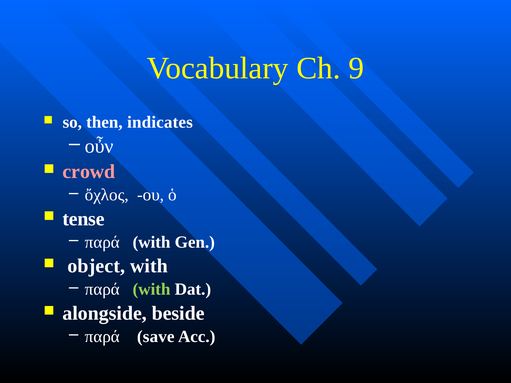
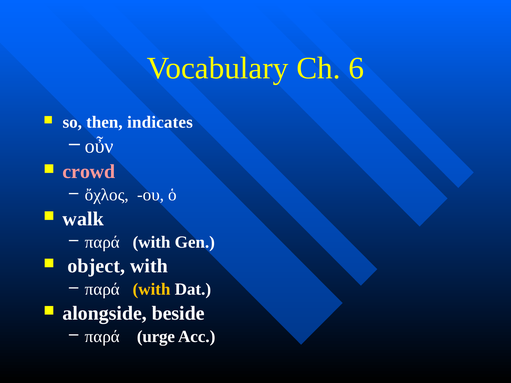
9: 9 -> 6 (356, 68)
tense: tense -> walk (83, 219)
with colour: light green -> yellow (152, 290)
save: save -> urge (156, 337)
